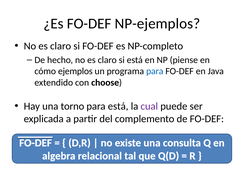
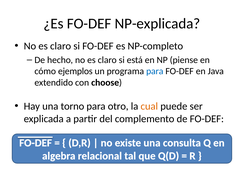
NP-ejemplos: NP-ejemplos -> NP-explicada (158, 24)
para está: está -> otro (118, 106)
cual colour: purple -> orange (149, 106)
